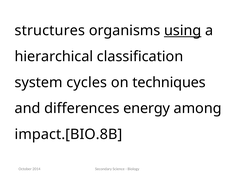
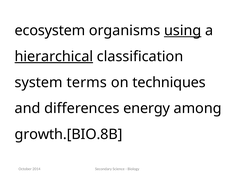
structures: structures -> ecosystem (50, 31)
hierarchical underline: none -> present (54, 56)
cycles: cycles -> terms (87, 82)
impact.[BIO.8B: impact.[BIO.8B -> growth.[BIO.8B (69, 134)
